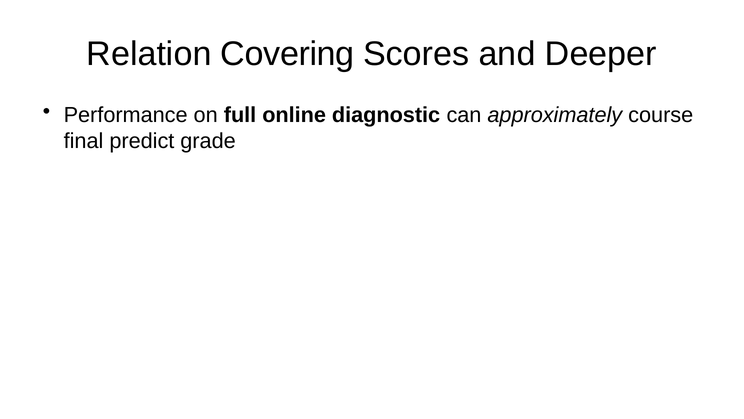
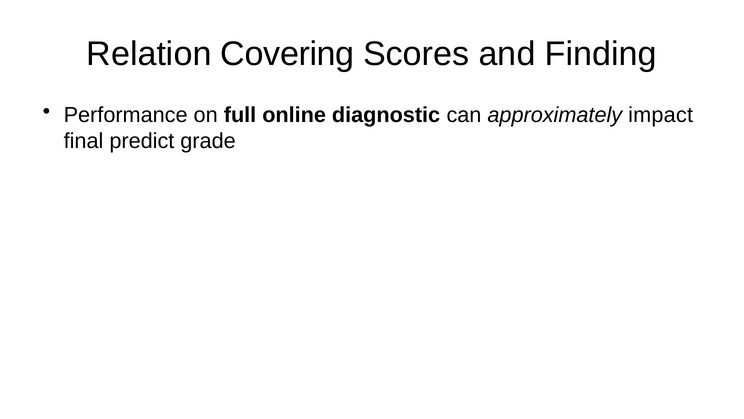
Deeper: Deeper -> Finding (601, 54)
course: course -> impact (661, 115)
